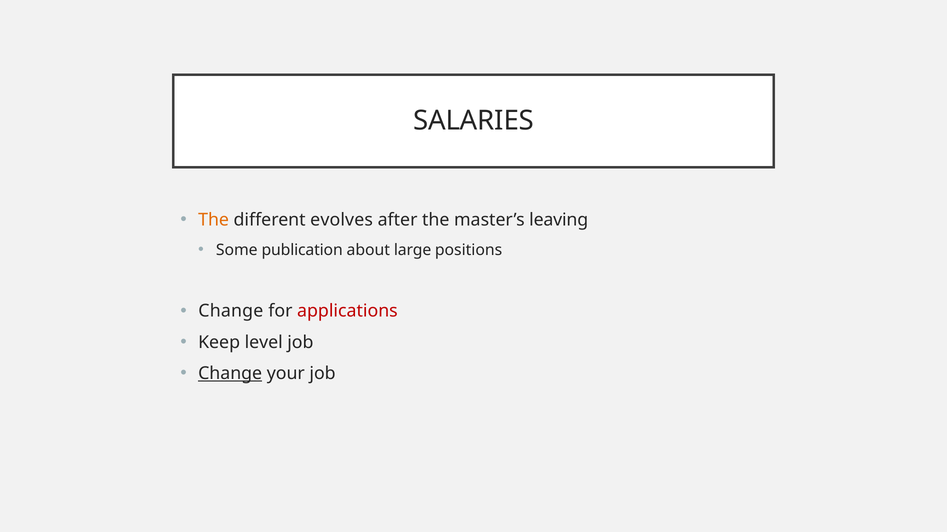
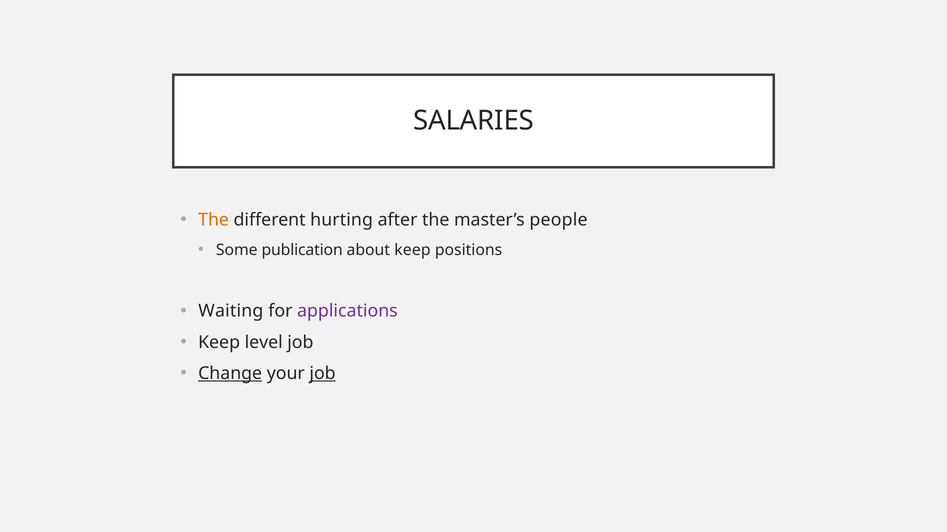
evolves: evolves -> hurting (342, 220)
leaving: leaving -> people (559, 220)
about large: large -> keep (412, 250)
Change: Change -> Waiting (231, 312)
applications colour: red -> purple (347, 312)
job underline: none -> present (323, 374)
